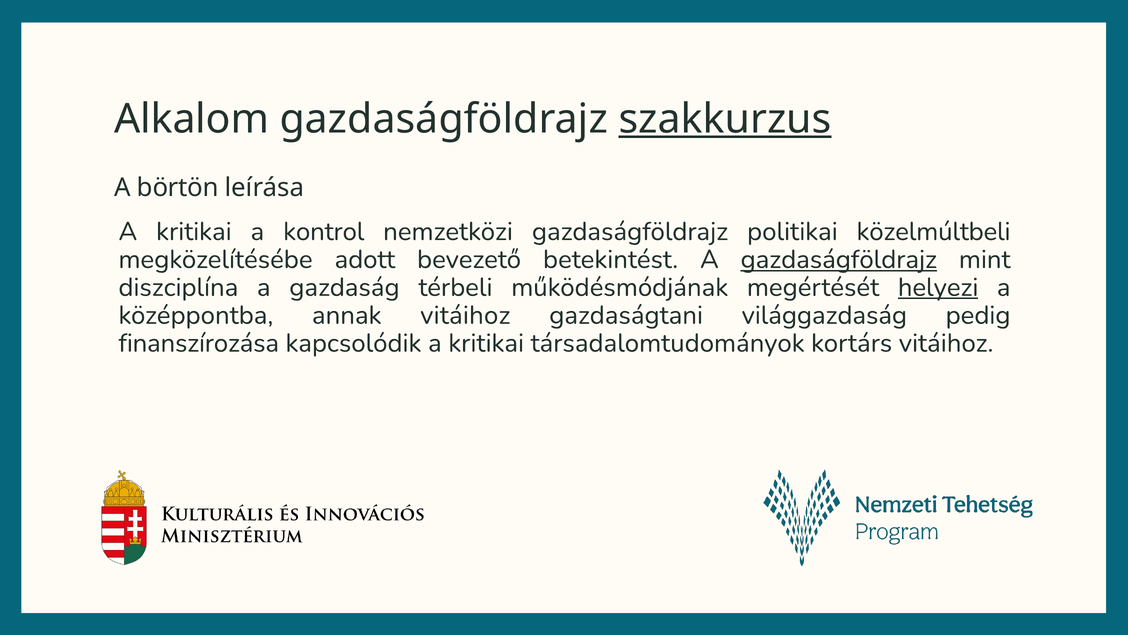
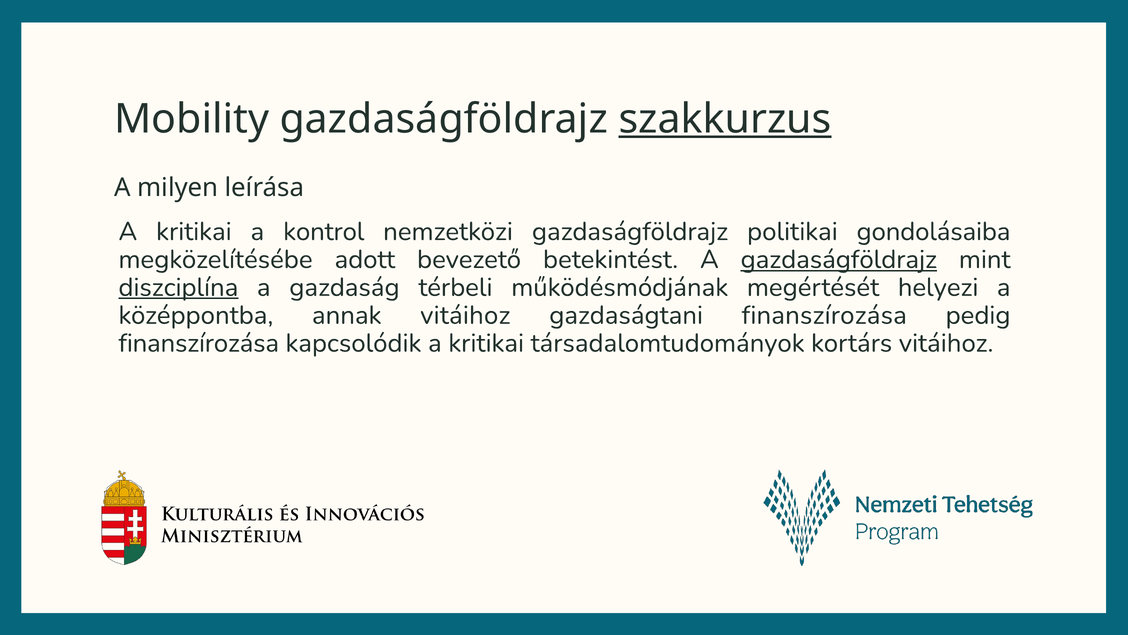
Alkalom: Alkalom -> Mobility (192, 119)
börtön: börtön -> milyen (178, 187)
közelmúltbeli: közelmúltbeli -> gondolásaiba (934, 231)
diszciplína underline: none -> present (178, 287)
helyezi underline: present -> none (938, 287)
gazdaságtani világgazdaság: világgazdaság -> finanszírozása (824, 315)
